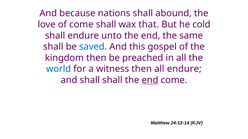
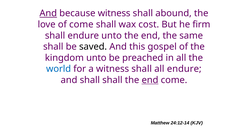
And underline: none -> present (48, 13)
because nations: nations -> witness (114, 13)
that: that -> cost (149, 25)
cold: cold -> firm (201, 25)
saved colour: blue -> black (93, 47)
kingdom then: then -> unto (96, 58)
a witness then: then -> shall (142, 69)
